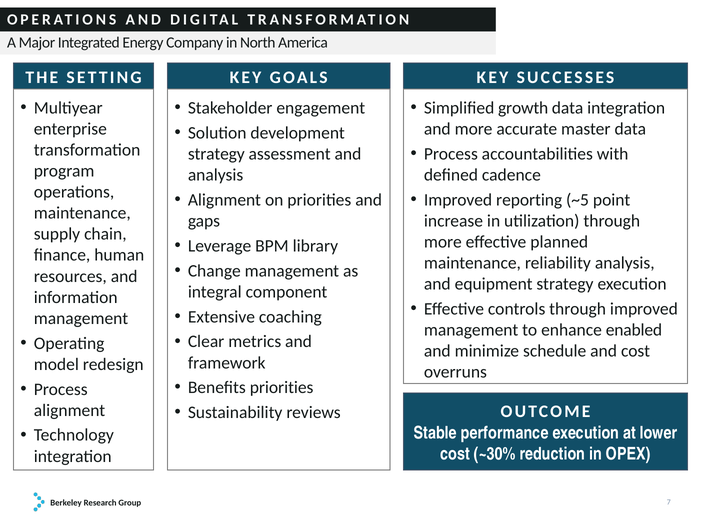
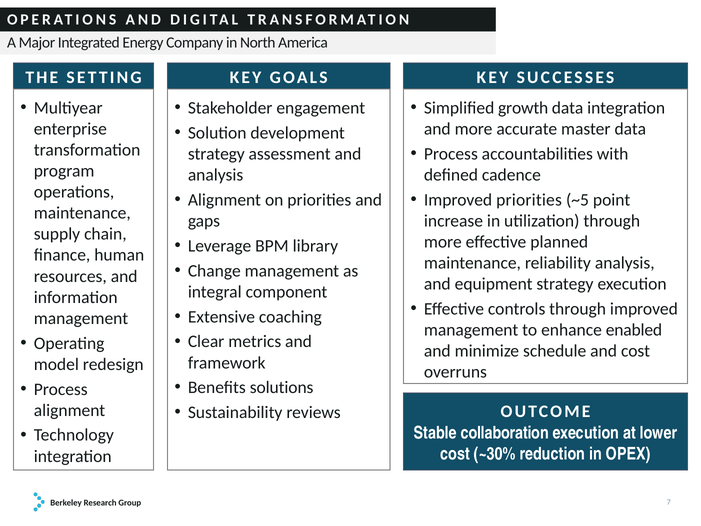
Improved reporting: reporting -> priorities (529, 200)
Benefits priorities: priorities -> solutions (282, 387)
performance: performance -> collaboration (505, 433)
